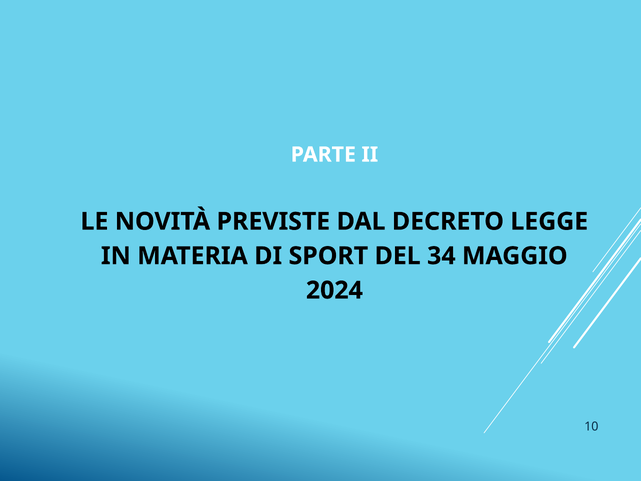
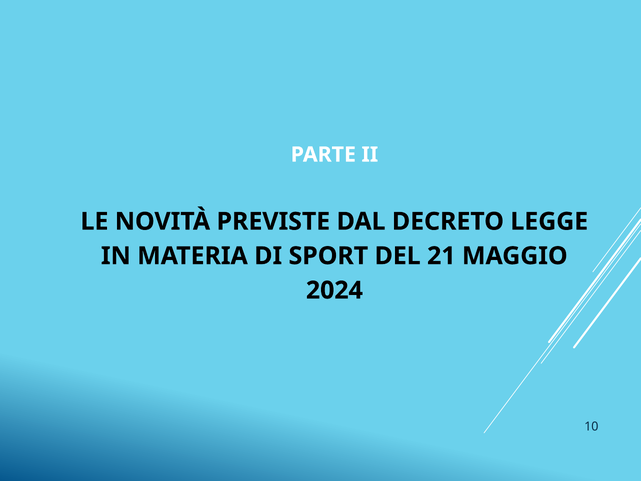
34: 34 -> 21 (441, 256)
